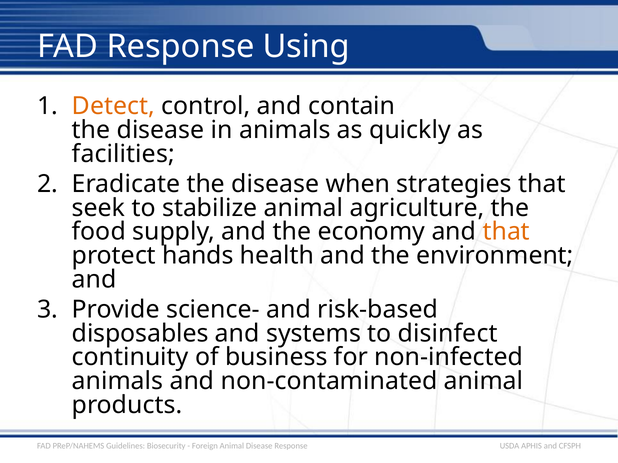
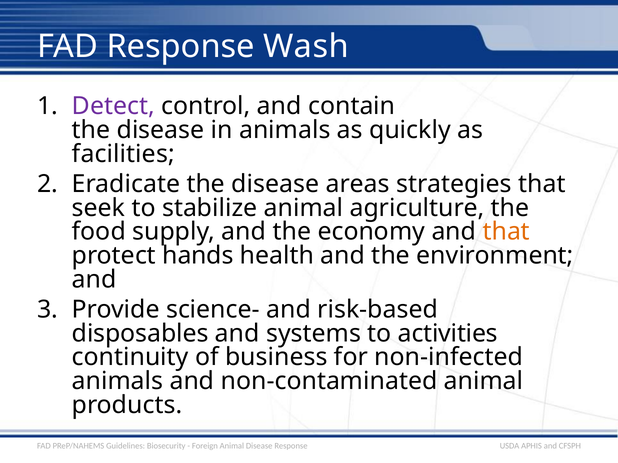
Using: Using -> Wash (306, 47)
Detect colour: orange -> purple (113, 106)
when: when -> areas (358, 184)
disinfect: disinfect -> activities (448, 334)
